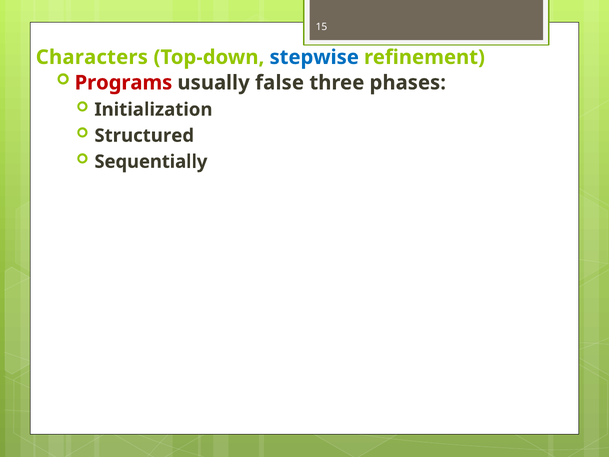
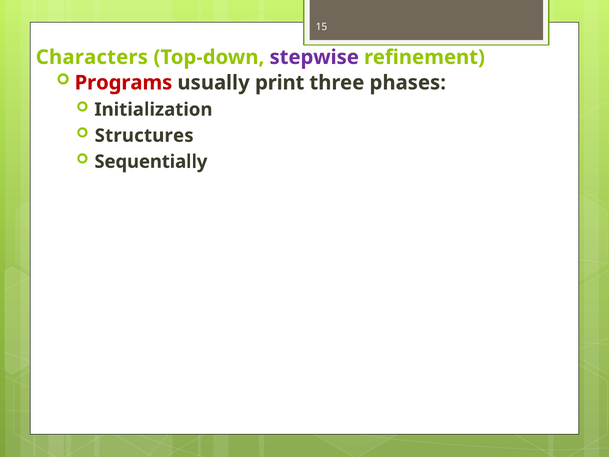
stepwise colour: blue -> purple (314, 57)
false: false -> print (280, 83)
Structured: Structured -> Structures (144, 136)
